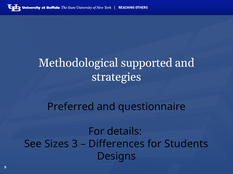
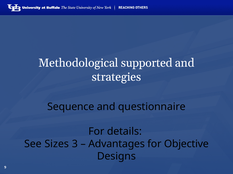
Preferred: Preferred -> Sequence (71, 107)
Differences: Differences -> Advantages (117, 144)
Students: Students -> Objective (186, 144)
